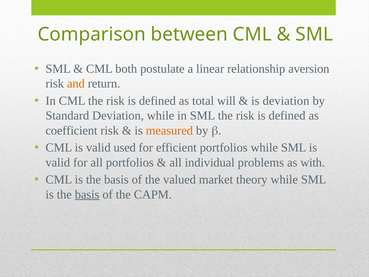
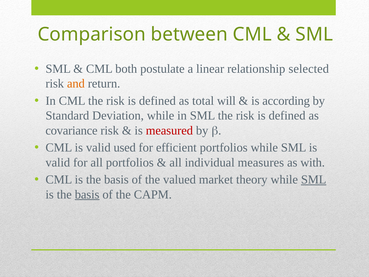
aversion: aversion -> selected (309, 69)
is deviation: deviation -> according (286, 101)
coefficient: coefficient -> covariance (71, 130)
measured colour: orange -> red (169, 130)
problems: problems -> measures (261, 162)
SML underline: none -> present (314, 180)
